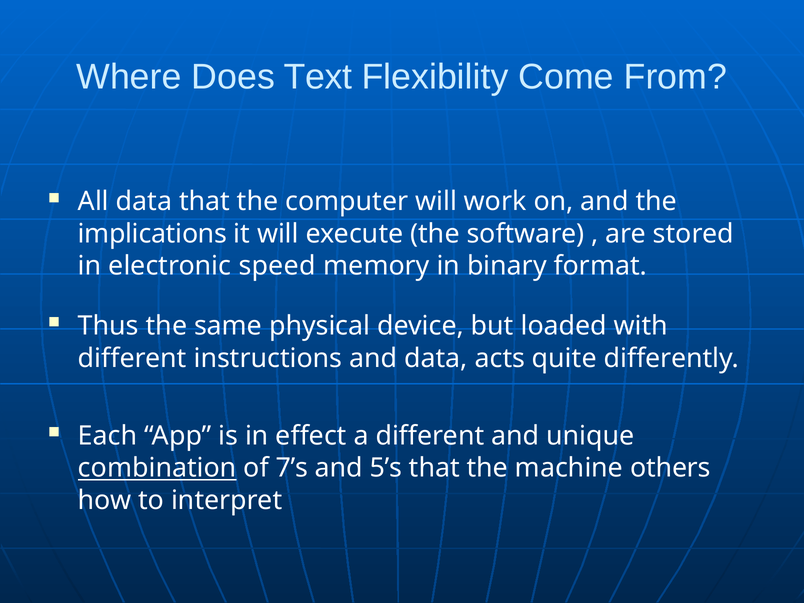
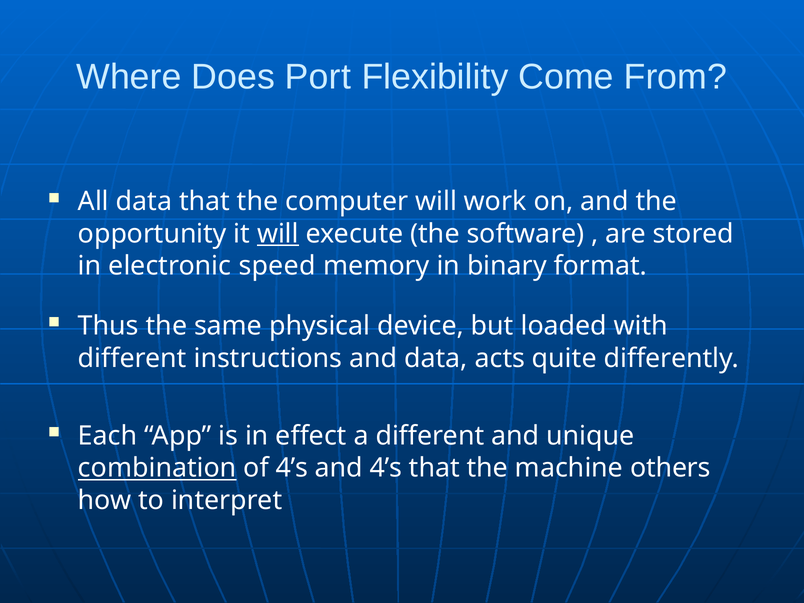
Text: Text -> Port (318, 77)
implications: implications -> opportunity (152, 234)
will underline: none -> present (278, 234)
of 7’s: 7’s -> 4’s (292, 468)
and 5’s: 5’s -> 4’s (386, 468)
